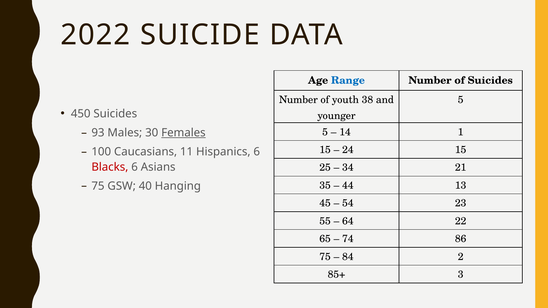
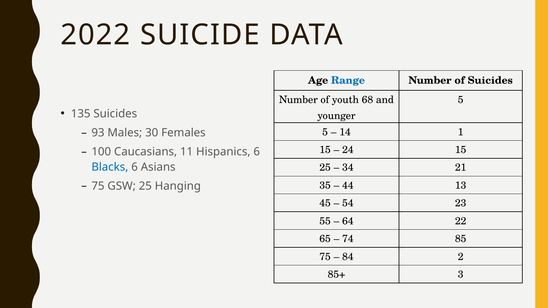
38: 38 -> 68 (367, 100)
450: 450 -> 135 (81, 114)
Females underline: present -> none (183, 133)
Blacks colour: red -> blue (110, 167)
GSW 40: 40 -> 25 (145, 186)
86: 86 -> 85 (461, 239)
